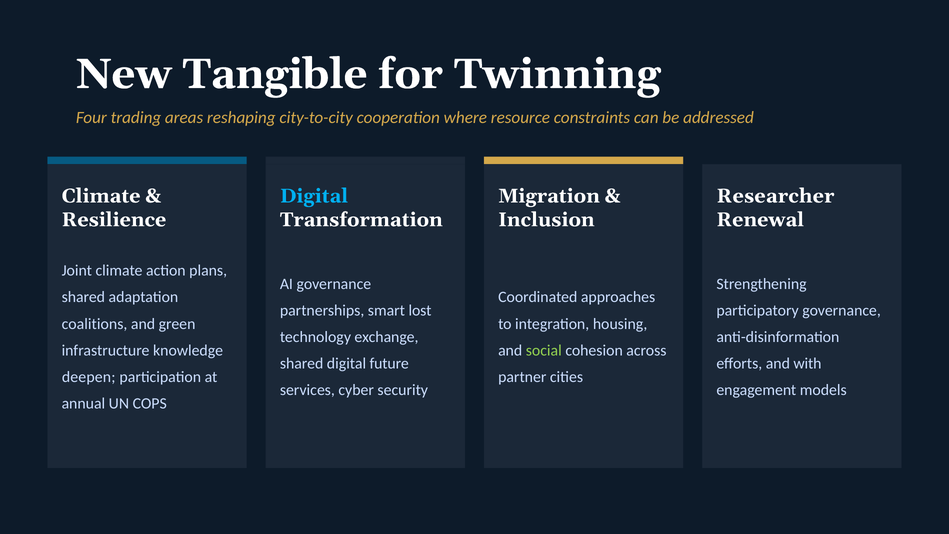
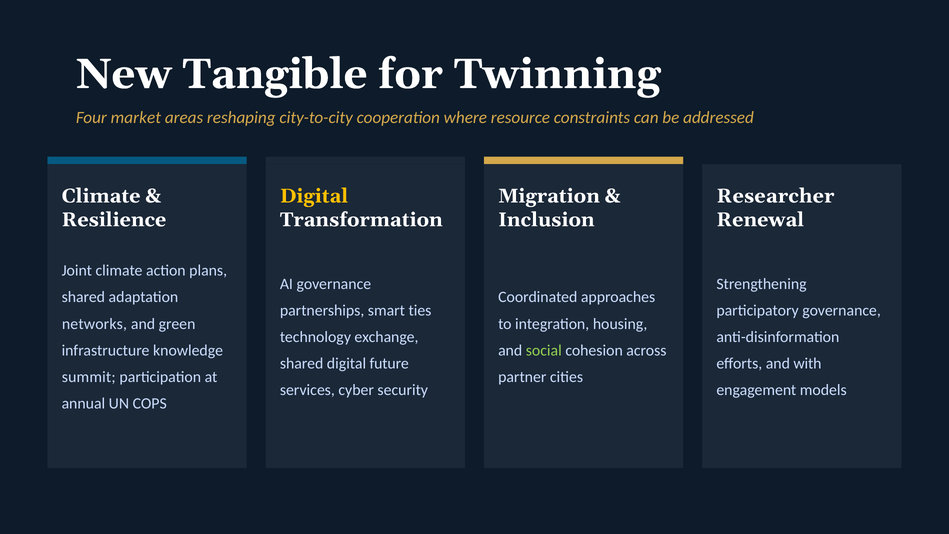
trading: trading -> market (136, 117)
Digital colour: light blue -> yellow (314, 196)
lost: lost -> ties (420, 310)
coalitions: coalitions -> networks (94, 324)
deepen: deepen -> summit (89, 377)
